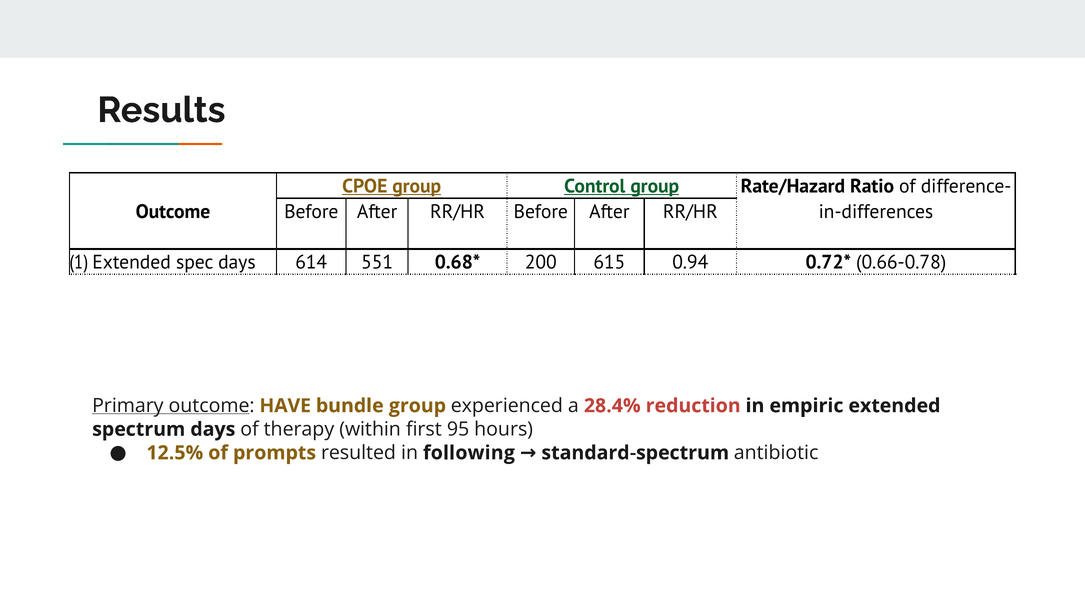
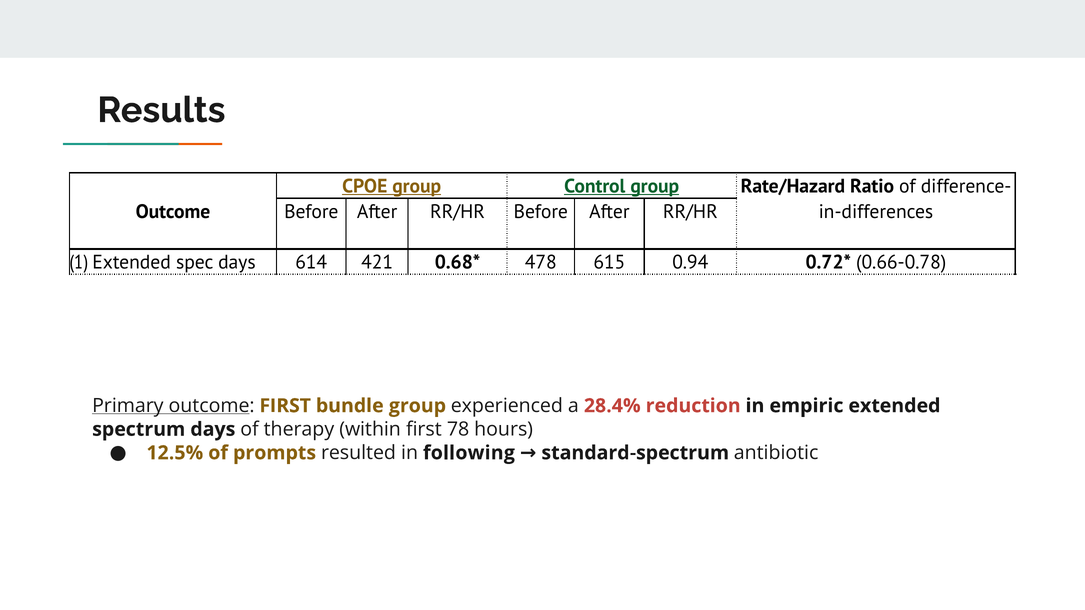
551: 551 -> 421 (377, 262)
200: 200 -> 478 (541, 262)
outcome HAVE: HAVE -> FIRST (285, 406)
95: 95 -> 78 (458, 430)
